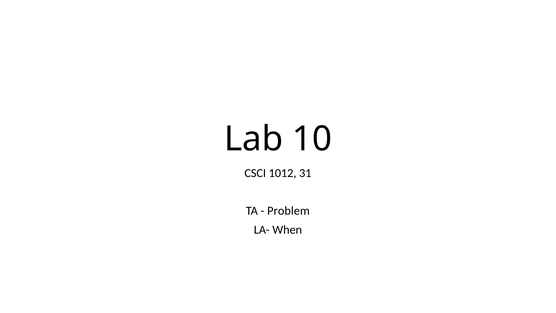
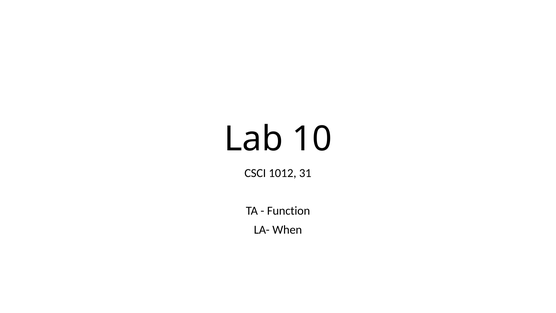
Problem: Problem -> Function (289, 211)
